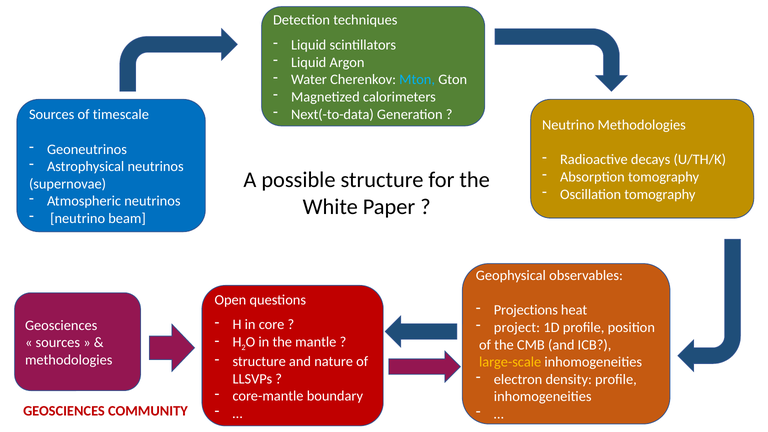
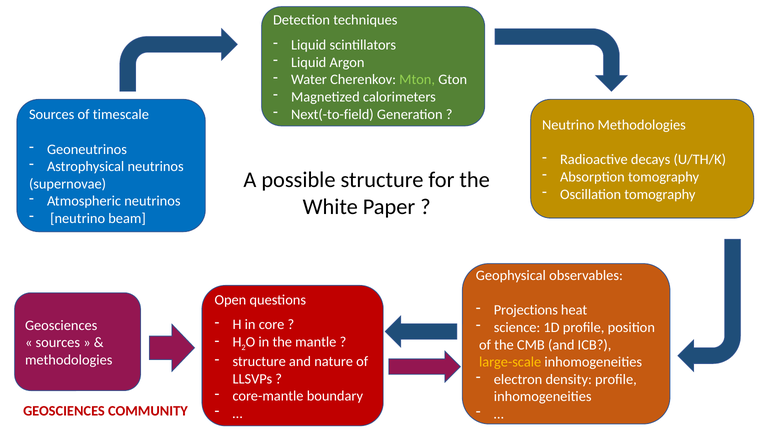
Mton colour: light blue -> light green (417, 80)
Next(-to-data: Next(-to-data -> Next(-to-field (332, 114)
project: project -> science (517, 327)
